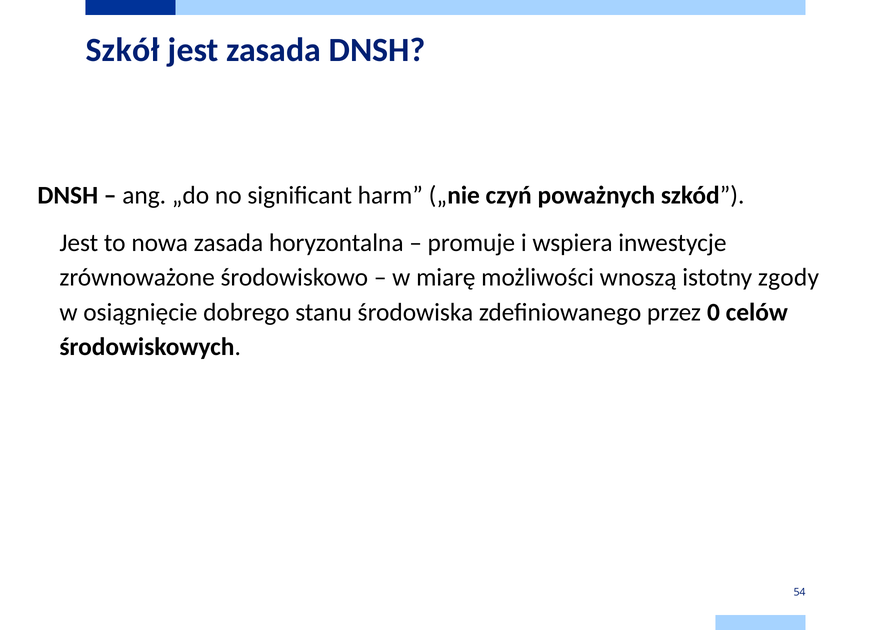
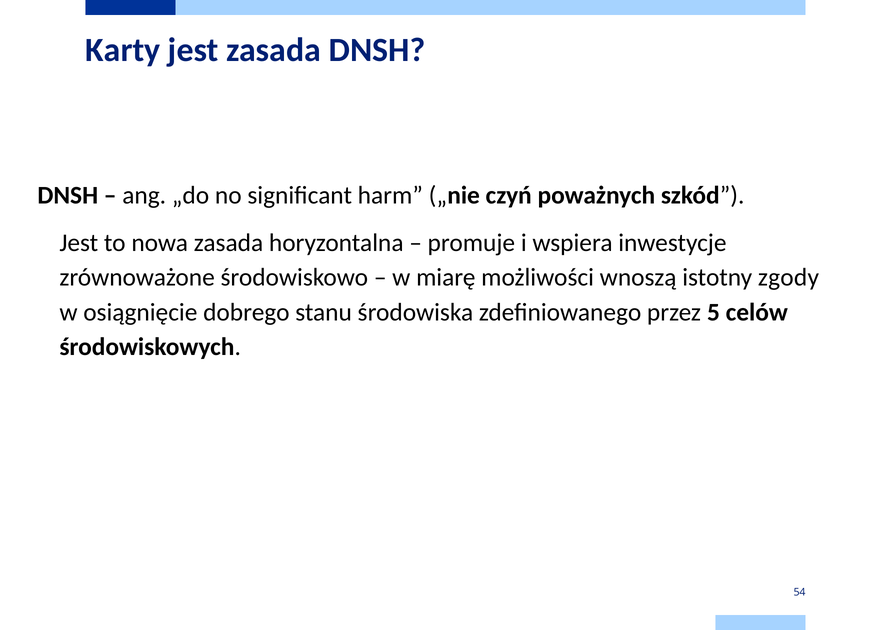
Szkół: Szkół -> Karty (123, 50)
0: 0 -> 5 (714, 312)
